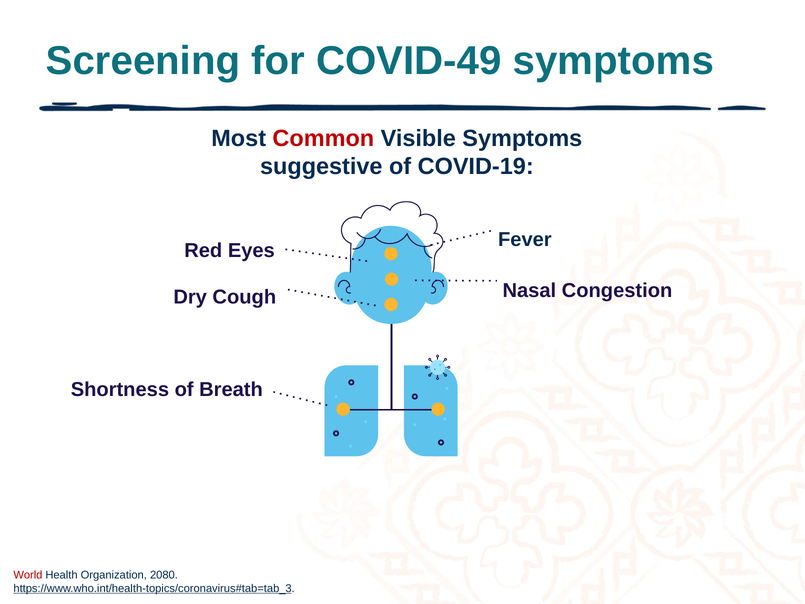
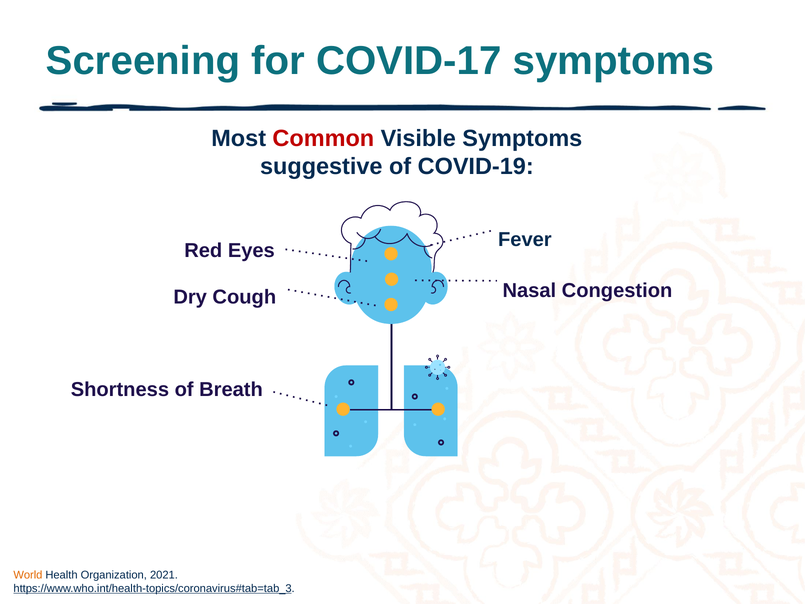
COVID-49: COVID-49 -> COVID-17 (409, 61)
World colour: red -> orange (28, 575)
2080: 2080 -> 2021 (164, 575)
